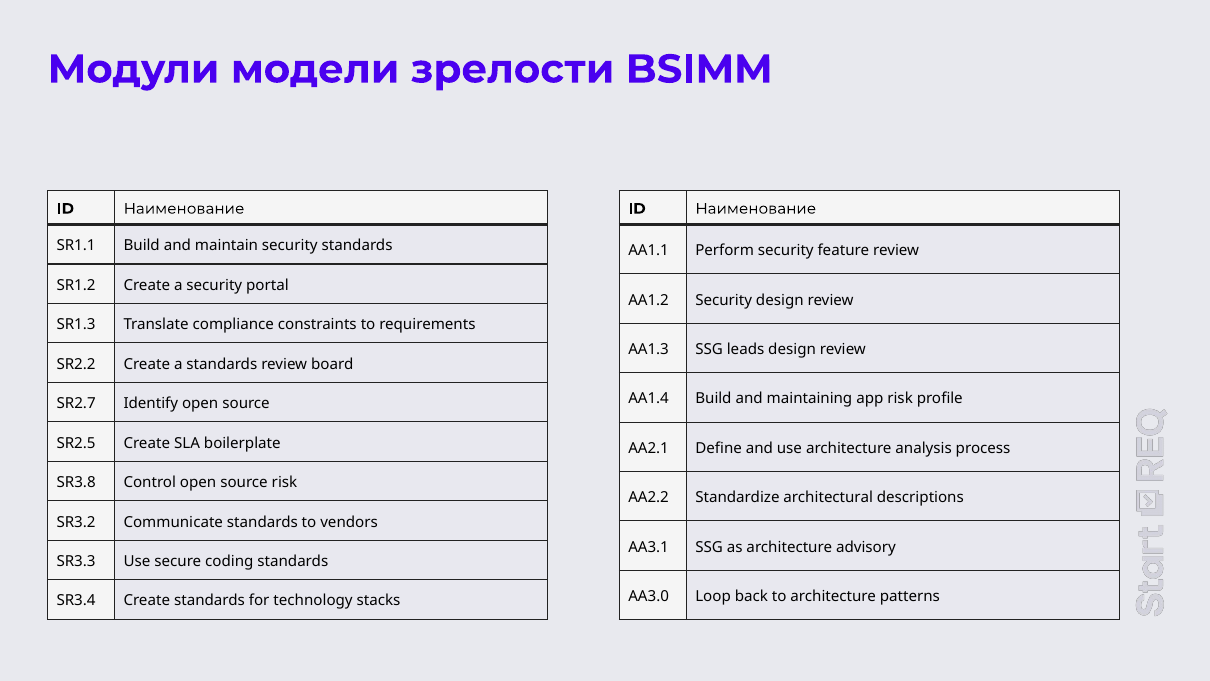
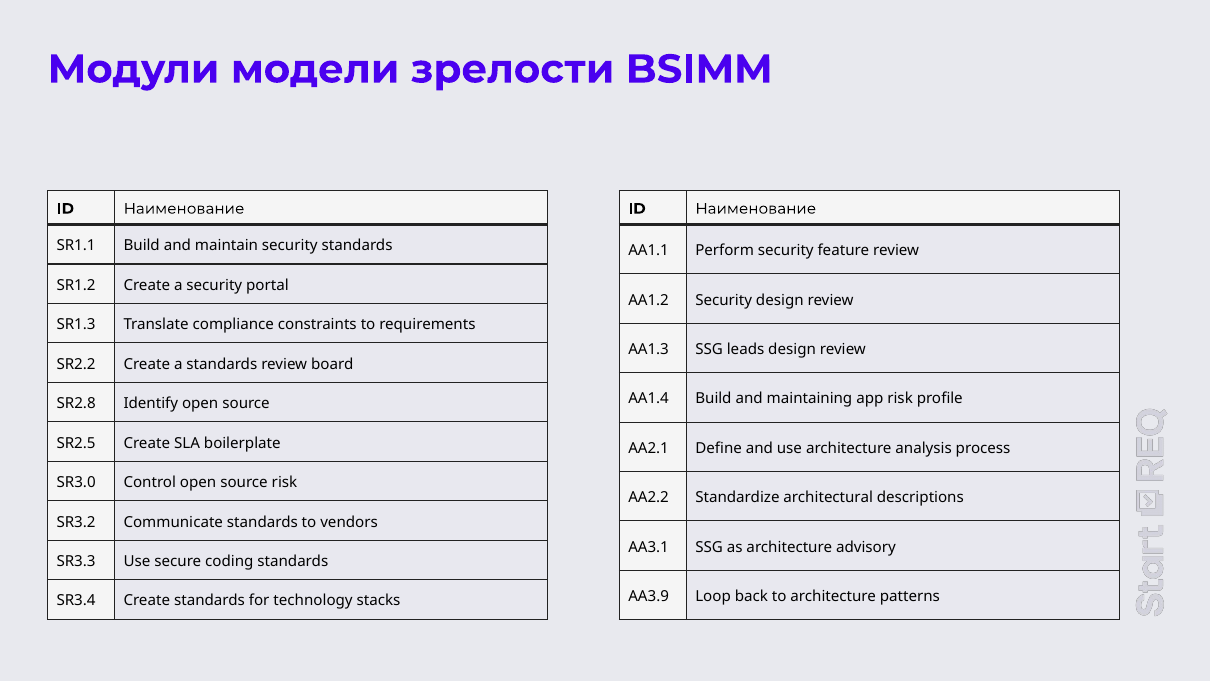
SR2.7: SR2.7 -> SR2.8 (76, 403)
SR3.8: SR3.8 -> SR3.0 (76, 482)
AA3.0: AA3.0 -> AA3.9 (649, 596)
